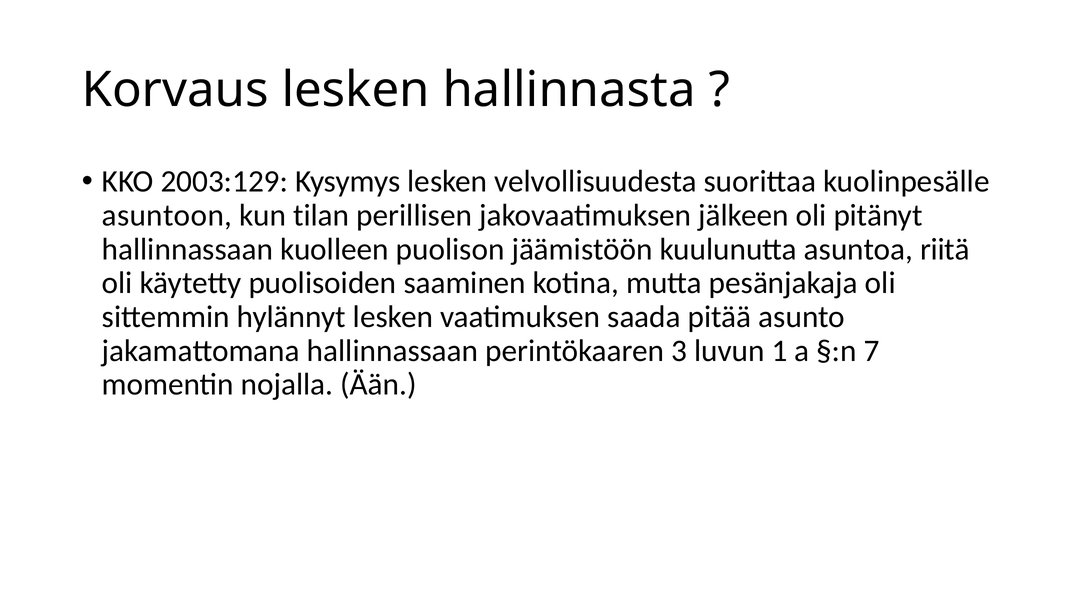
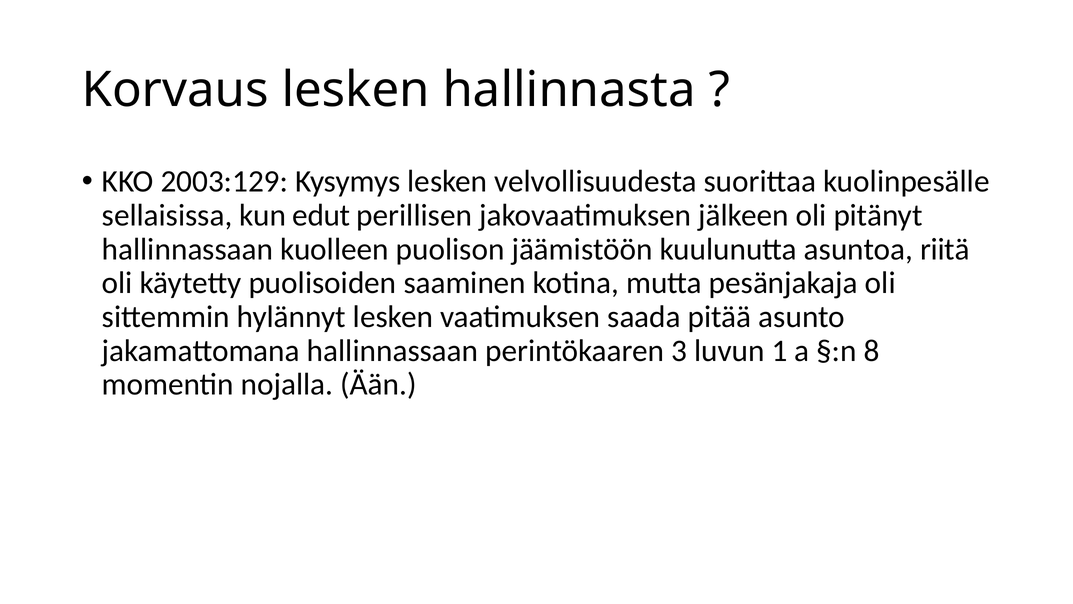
asuntoon: asuntoon -> sellaisissa (167, 215)
tilan: tilan -> edut (321, 215)
7: 7 -> 8 (872, 350)
